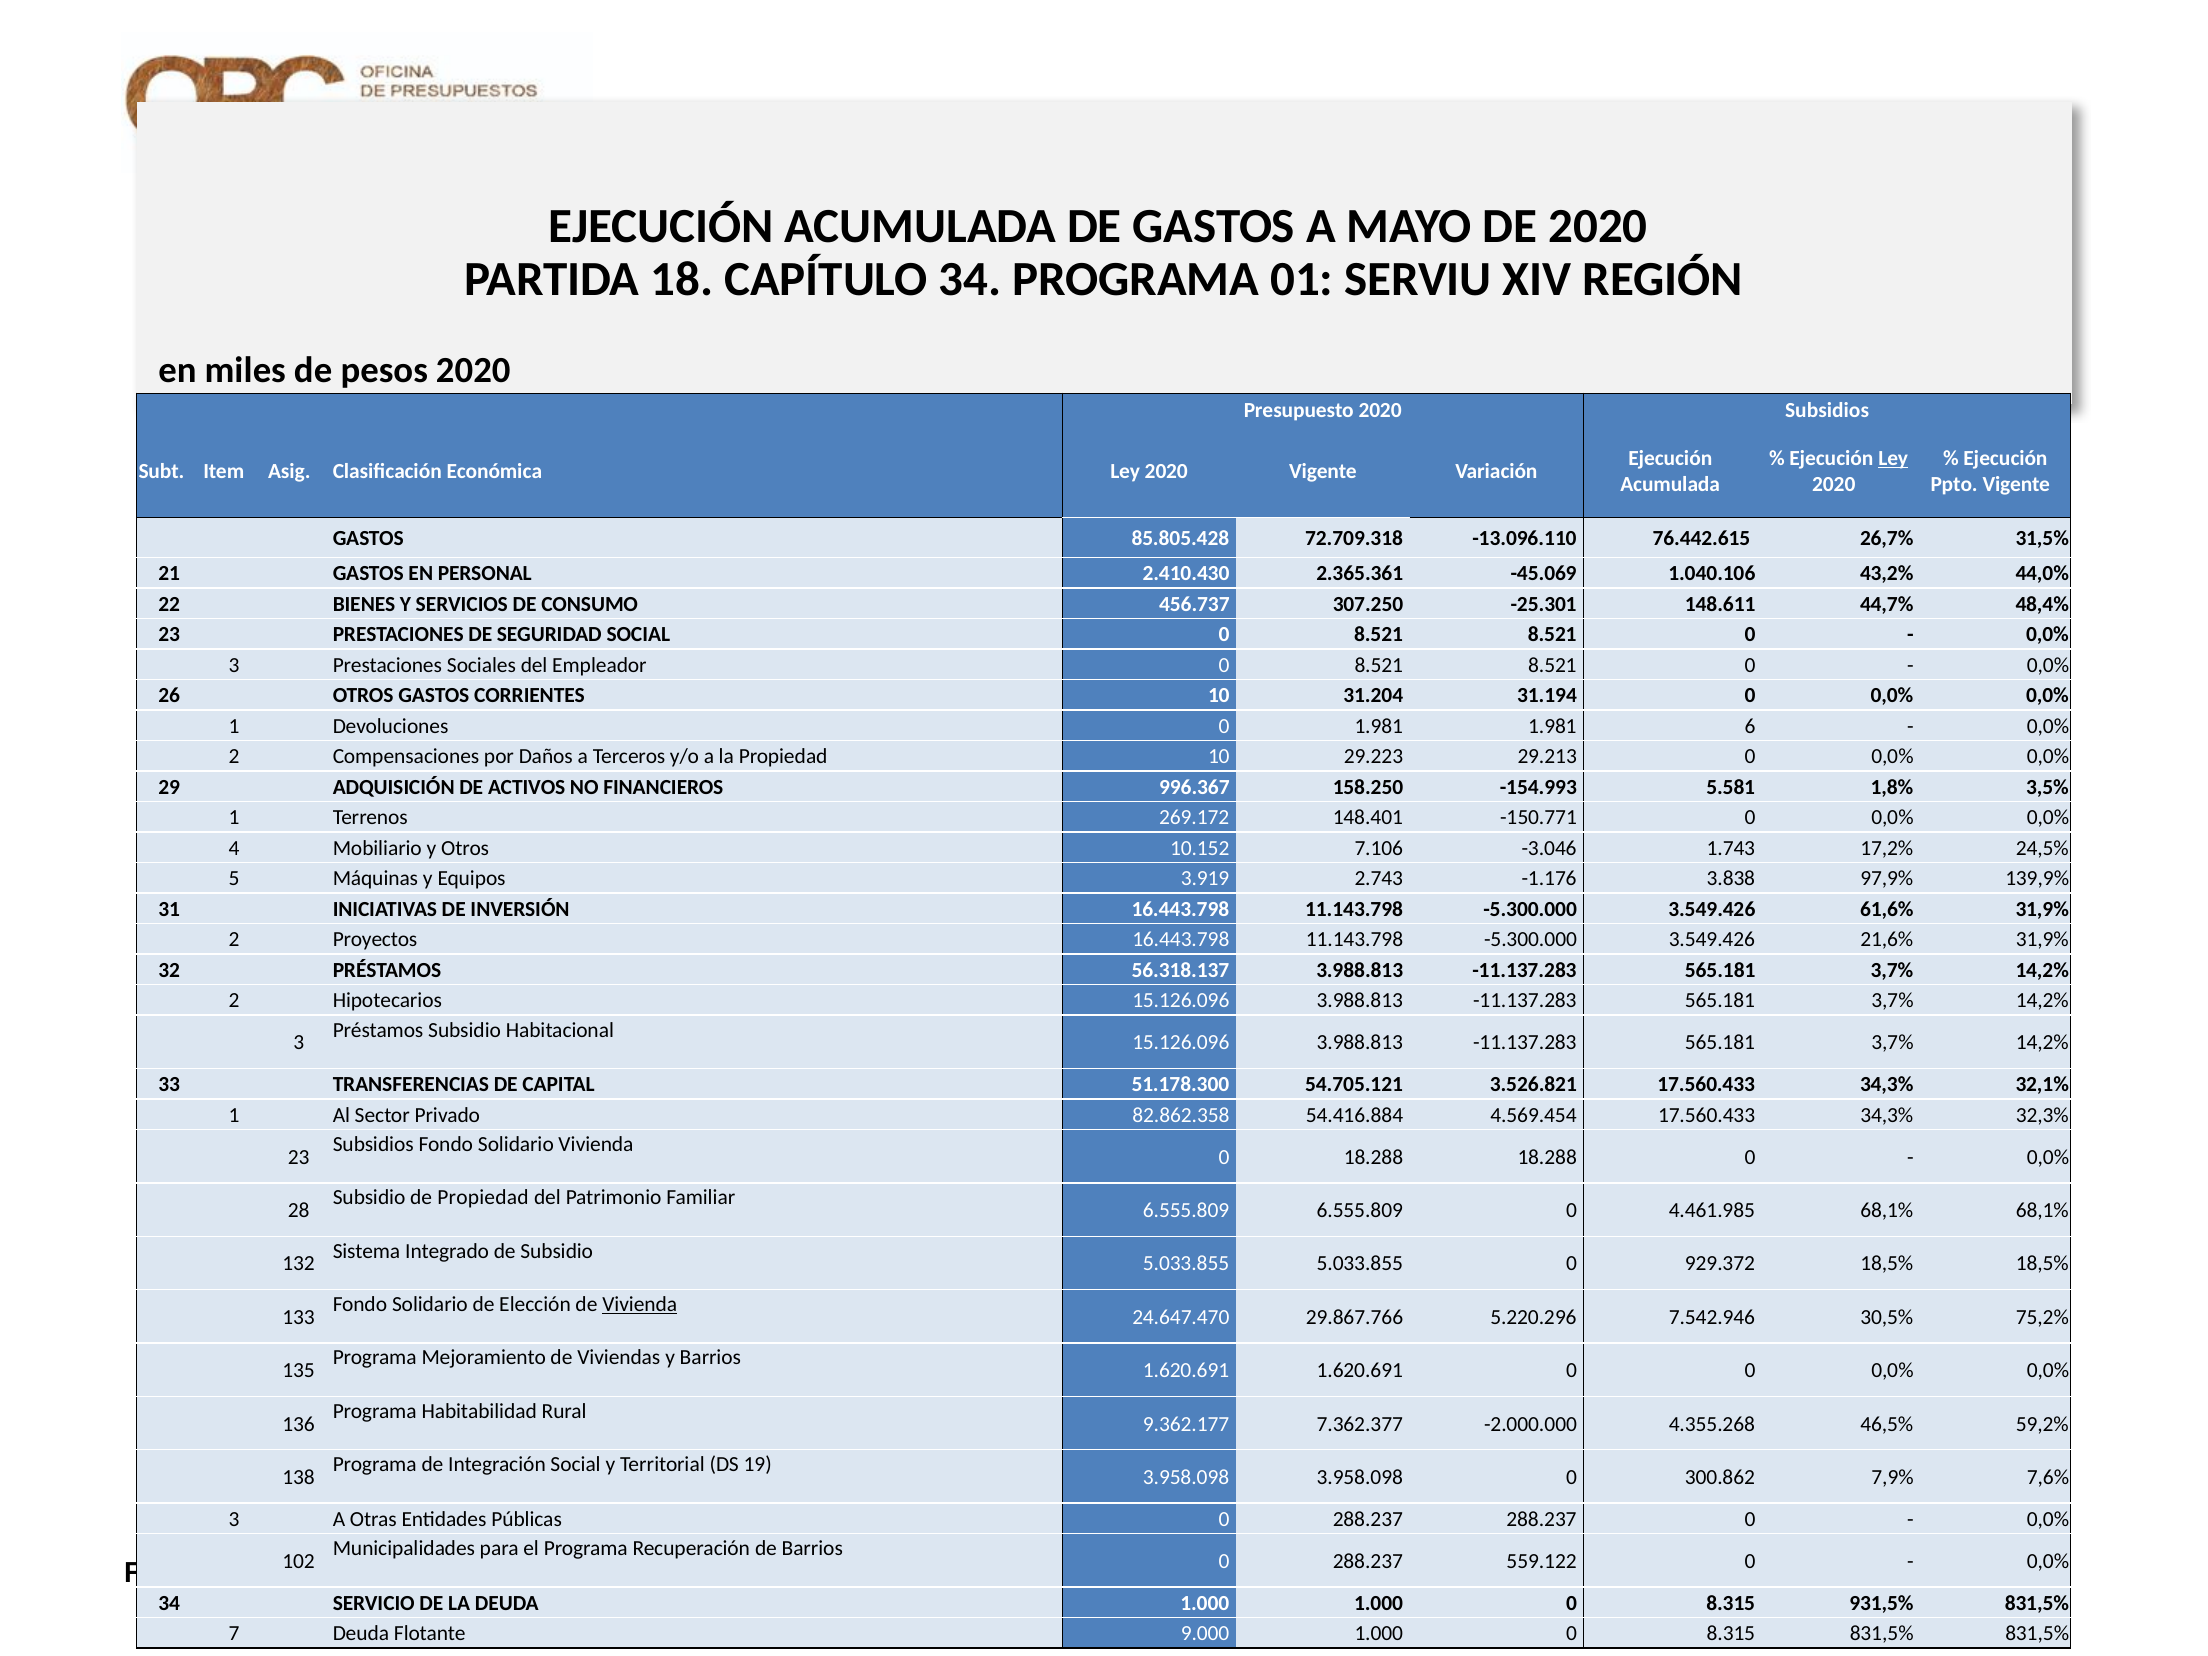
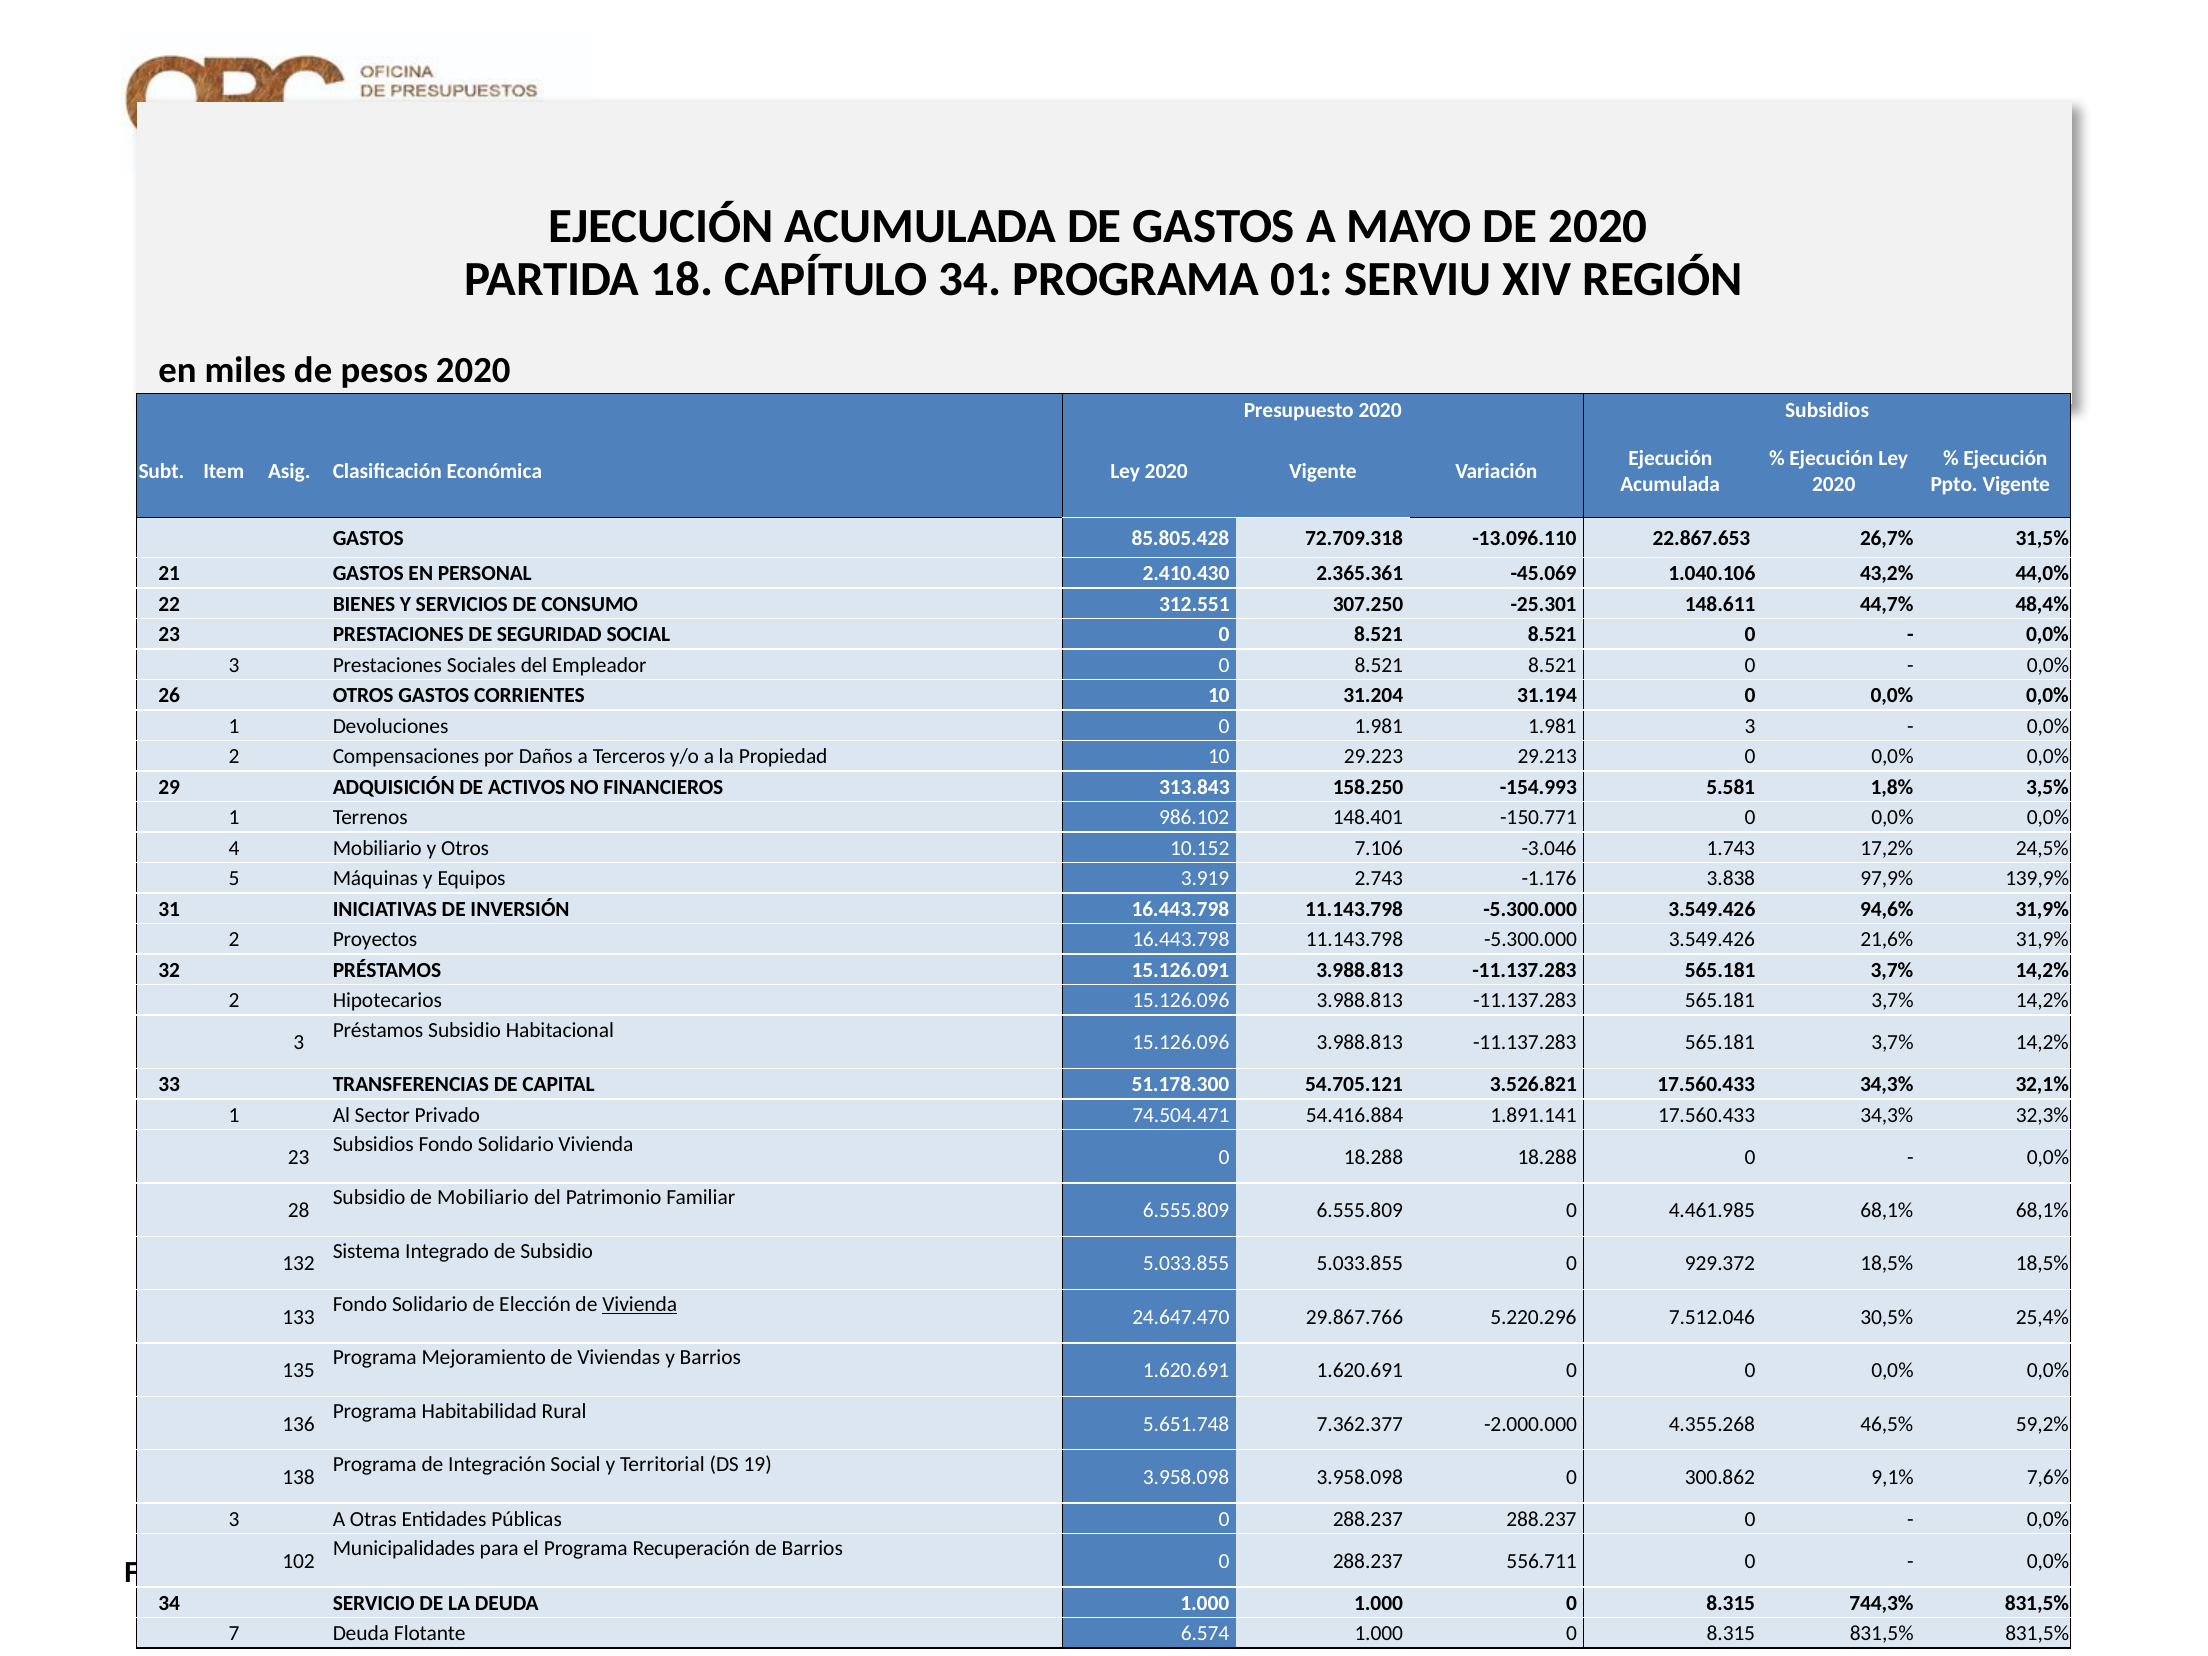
Ley underline: present -> none (1893, 458)
76.442.615: 76.442.615 -> 22.867.653 (1701, 538)
456.737: 456.737 -> 312.551 (1194, 604)
1.981 6: 6 -> 3 (1750, 726)
996.367: 996.367 -> 313.843 (1194, 787)
269.172: 269.172 -> 986.102 (1194, 818)
61,6%: 61,6% -> 94,6% (1887, 909)
56.318.137: 56.318.137 -> 15.126.091 (1180, 970)
82.862.358: 82.862.358 -> 74.504.471 (1181, 1115)
4.569.454: 4.569.454 -> 1.891.141 (1533, 1115)
de Propiedad: Propiedad -> Mobiliario (483, 1198)
7.542.946: 7.542.946 -> 7.512.046 (1712, 1317)
75,2%: 75,2% -> 25,4% (2042, 1317)
9.362.177: 9.362.177 -> 5.651.748 (1186, 1424)
7,9%: 7,9% -> 9,1% (1893, 1477)
559.122: 559.122 -> 556.711 (1542, 1561)
931,5%: 931,5% -> 744,3% (1881, 1603)
9.000: 9.000 -> 6.574 (1205, 1634)
